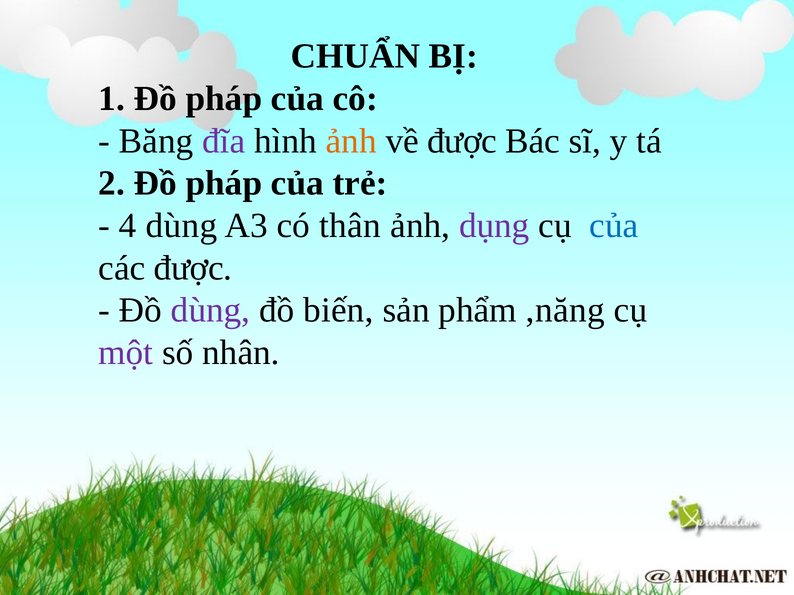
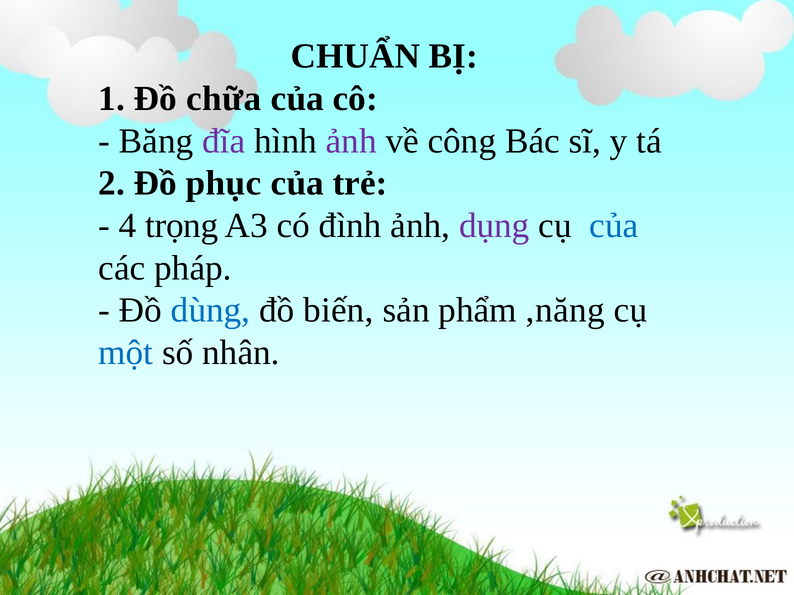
1 Đồ pháp: pháp -> chữa (224, 99)
ảnh colour: orange -> purple (351, 141)
về được: được -> công (462, 141)
2 Đồ pháp: pháp -> phục (224, 183)
4 dùng: dùng -> trọng (182, 226)
thân: thân -> đình (350, 226)
các được: được -> pháp (193, 268)
dùng colour: purple -> blue (211, 311)
một colour: purple -> blue (126, 353)
